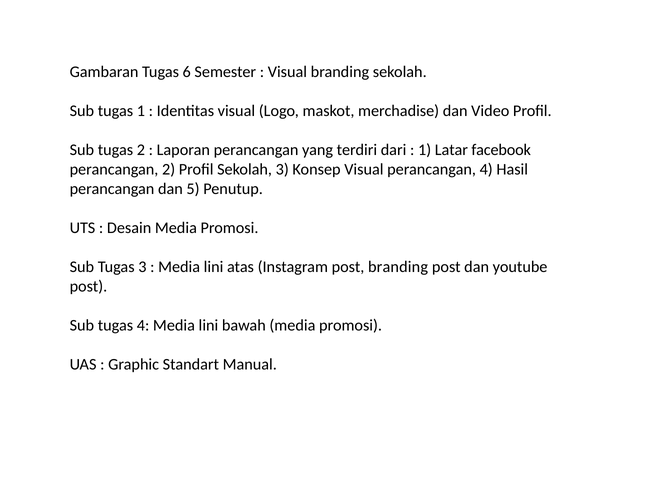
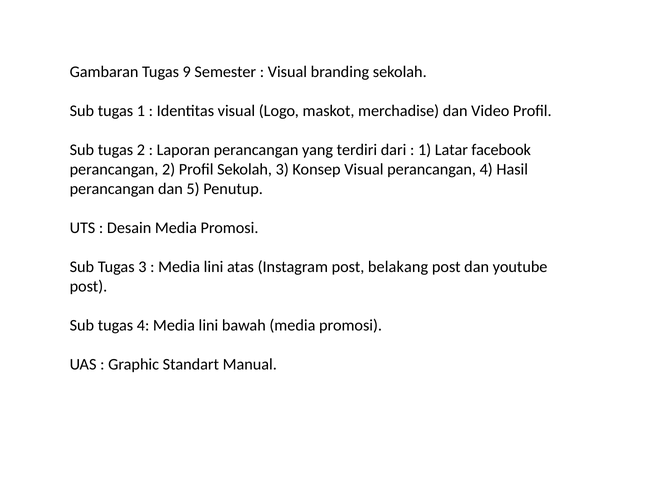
6: 6 -> 9 (187, 72)
post branding: branding -> belakang (398, 267)
